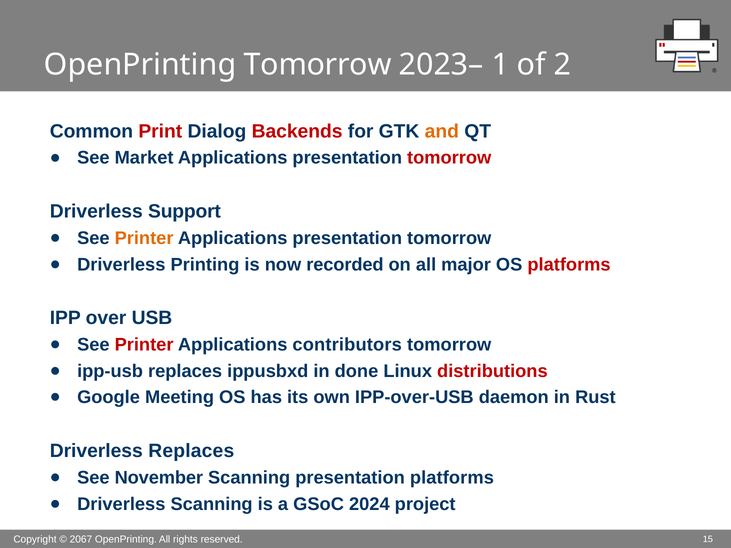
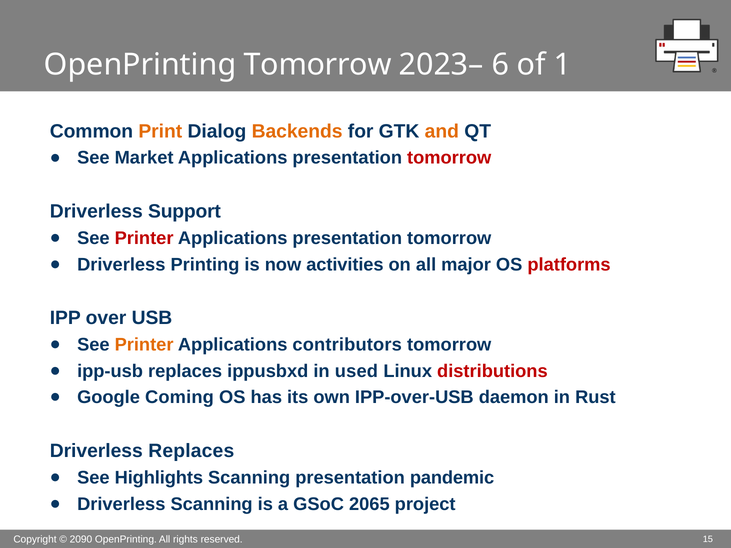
1: 1 -> 6 (500, 65)
2: 2 -> 1 (562, 65)
Print colour: red -> orange (160, 131)
Backends colour: red -> orange (297, 131)
Printer colour: orange -> red (144, 238)
recorded: recorded -> activities (345, 265)
Printer colour: red -> orange (144, 345)
done: done -> used (356, 371)
Meeting: Meeting -> Coming (179, 398)
November: November -> Highlights (159, 478)
presentation platforms: platforms -> pandemic (452, 478)
2024: 2024 -> 2065 (369, 504)
2067: 2067 -> 2090 (81, 539)
